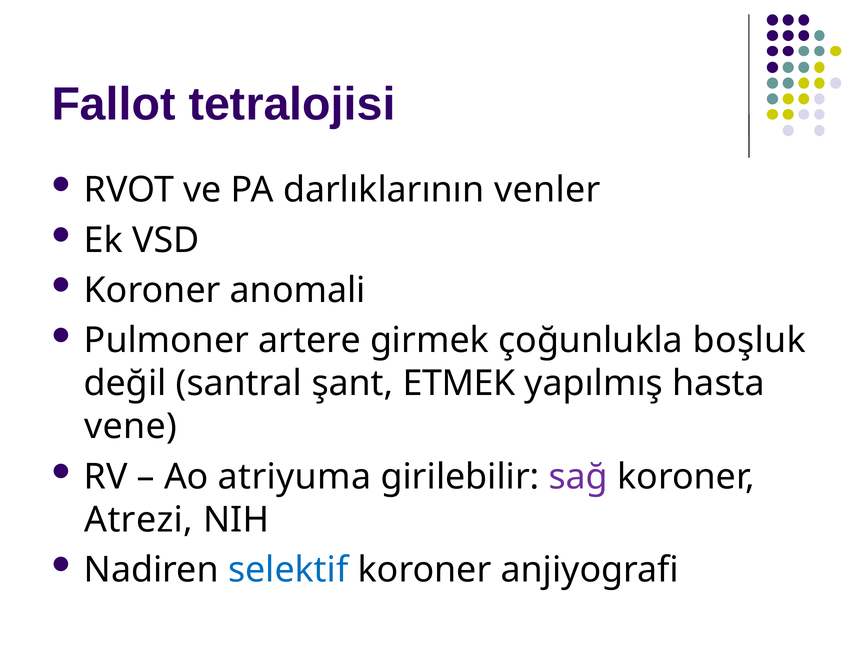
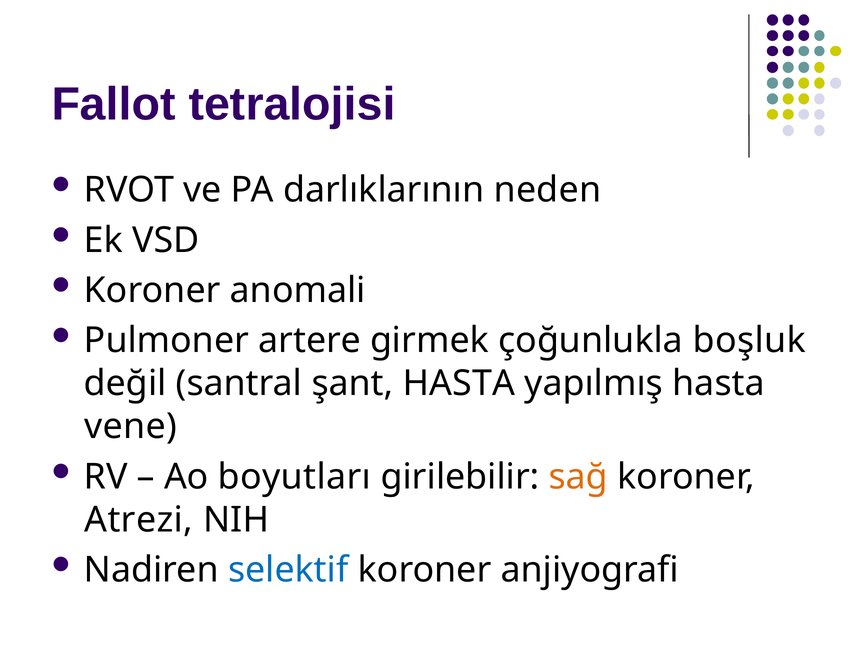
venler: venler -> neden (547, 190)
şant ETMEK: ETMEK -> HASTA (459, 384)
atriyuma: atriyuma -> boyutları (295, 477)
sağ colour: purple -> orange (578, 477)
